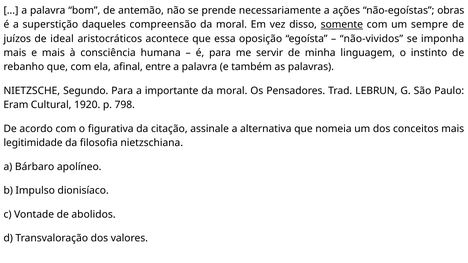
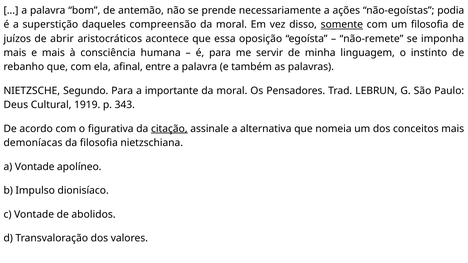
obras: obras -> podia (451, 10)
um sempre: sempre -> filosofia (430, 25)
ideal: ideal -> abrir (62, 39)
não-vividos: não-vividos -> não-remete (372, 39)
Eram: Eram -> Deus (16, 105)
1920: 1920 -> 1919 (87, 105)
798: 798 -> 343 (125, 105)
citação underline: none -> present (169, 129)
legitimidade: legitimidade -> demoníacas (33, 143)
a Bárbaro: Bárbaro -> Vontade (35, 167)
